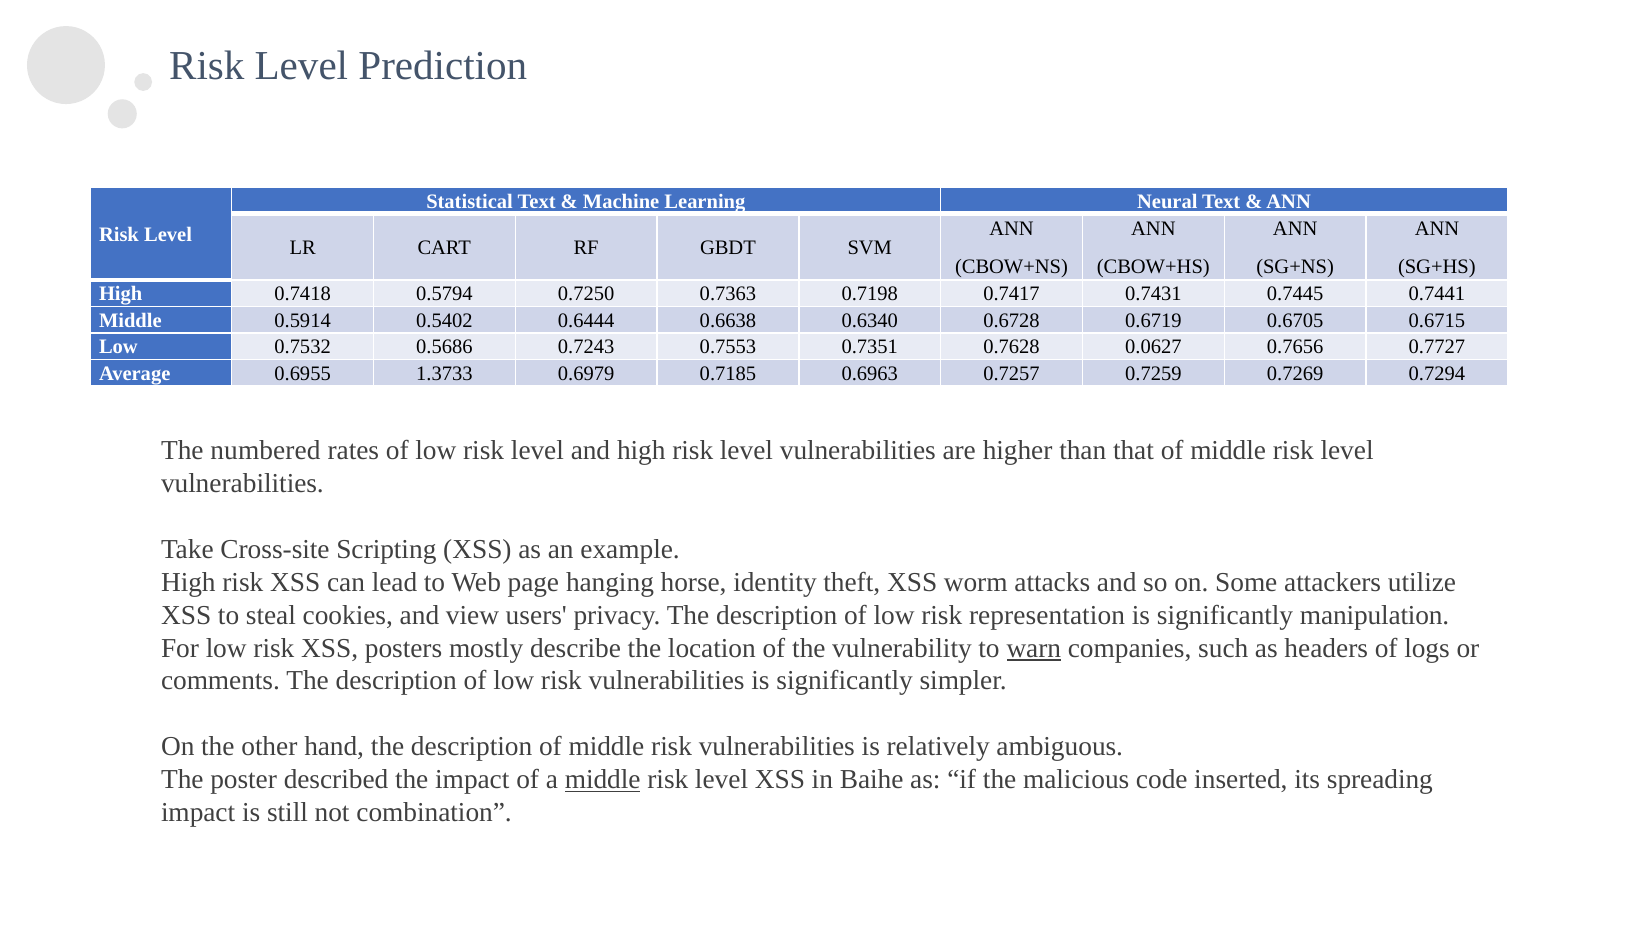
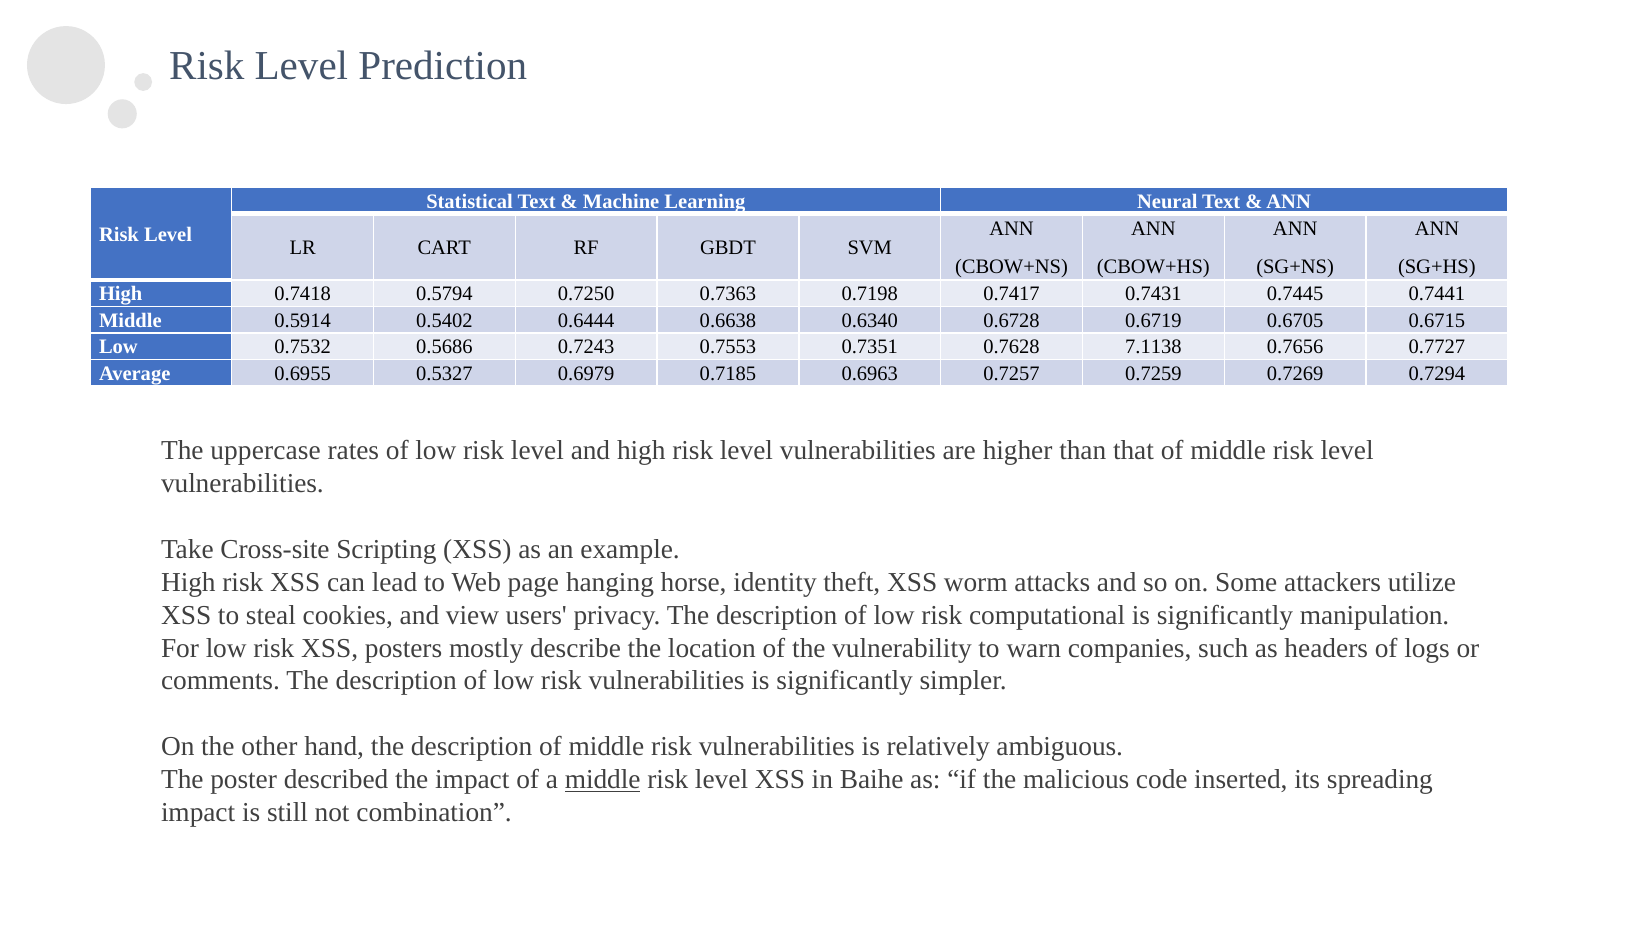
0.0627: 0.0627 -> 7.1138 (1153, 347)
1.3733: 1.3733 -> 0.5327 (444, 373)
numbered: numbered -> uppercase (266, 451)
representation: representation -> computational (1047, 615)
warn underline: present -> none (1034, 648)
